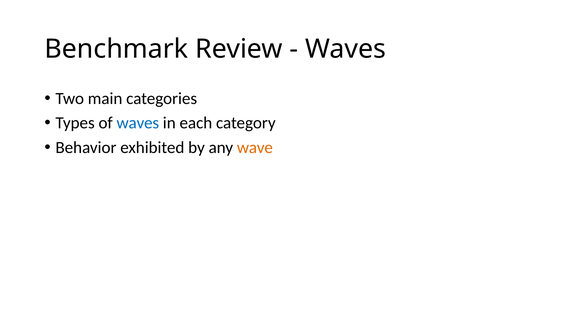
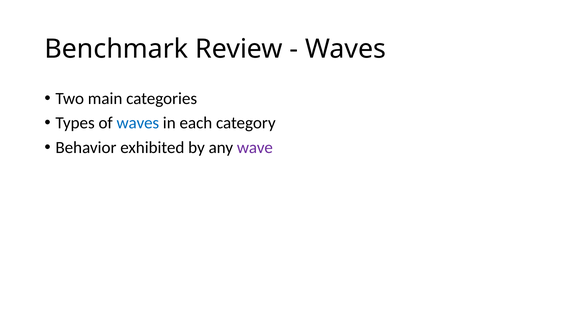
wave colour: orange -> purple (255, 148)
